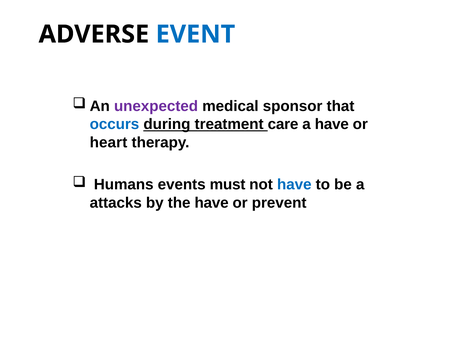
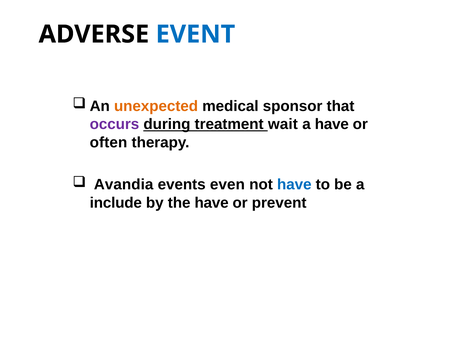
unexpected colour: purple -> orange (156, 106)
occurs colour: blue -> purple (114, 124)
care: care -> wait (283, 124)
heart: heart -> often (108, 143)
Humans: Humans -> Avandia (124, 185)
must: must -> even (227, 185)
attacks: attacks -> include (116, 203)
